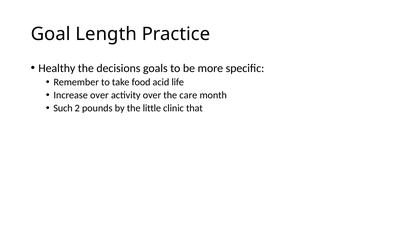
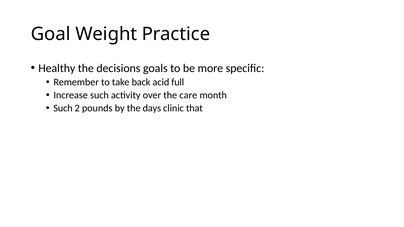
Length: Length -> Weight (106, 34)
food: food -> back (141, 82)
life: life -> full (178, 82)
Increase over: over -> such (99, 95)
little: little -> days (152, 108)
